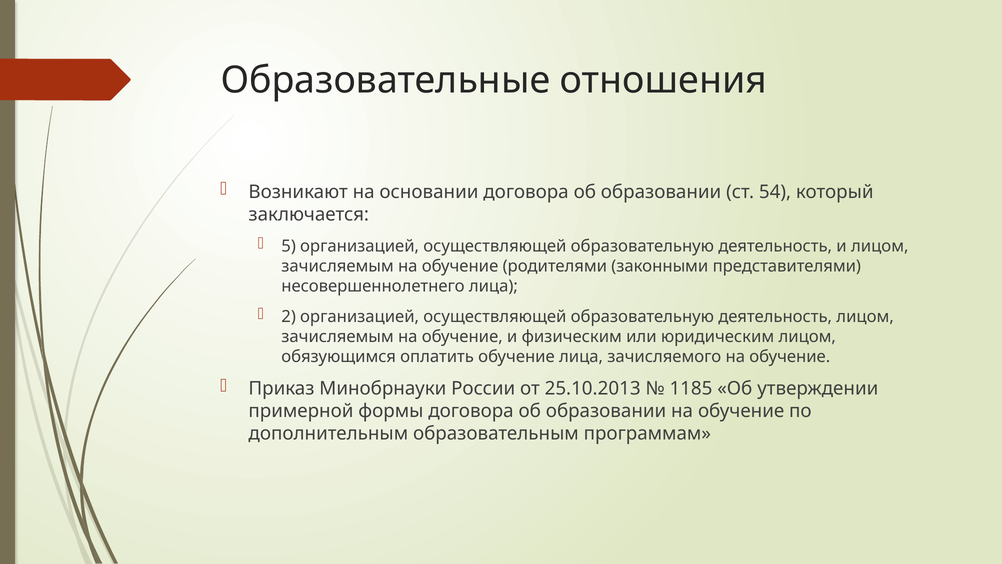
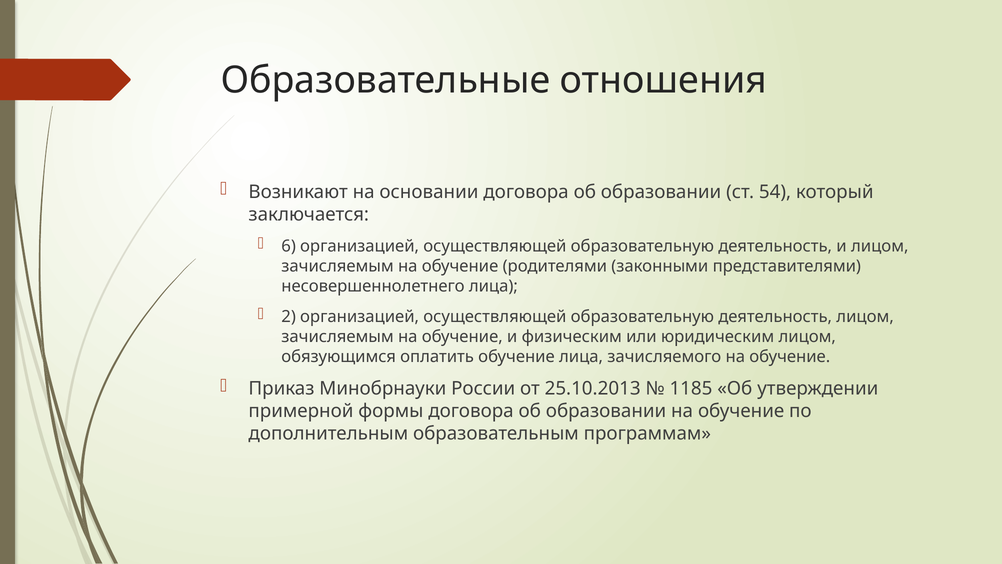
5: 5 -> 6 (289, 246)
